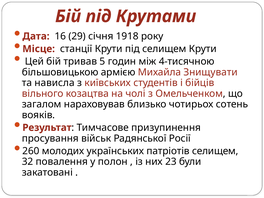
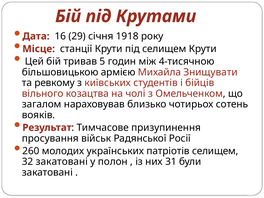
нависла: нависла -> ревкому (55, 83)
32 повалення: повалення -> закатовані (62, 162)
23: 23 -> 31 (171, 162)
